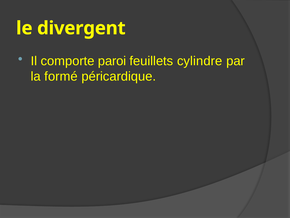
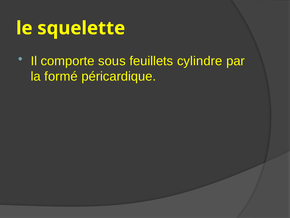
divergent: divergent -> squelette (81, 28)
paroi: paroi -> sous (112, 61)
